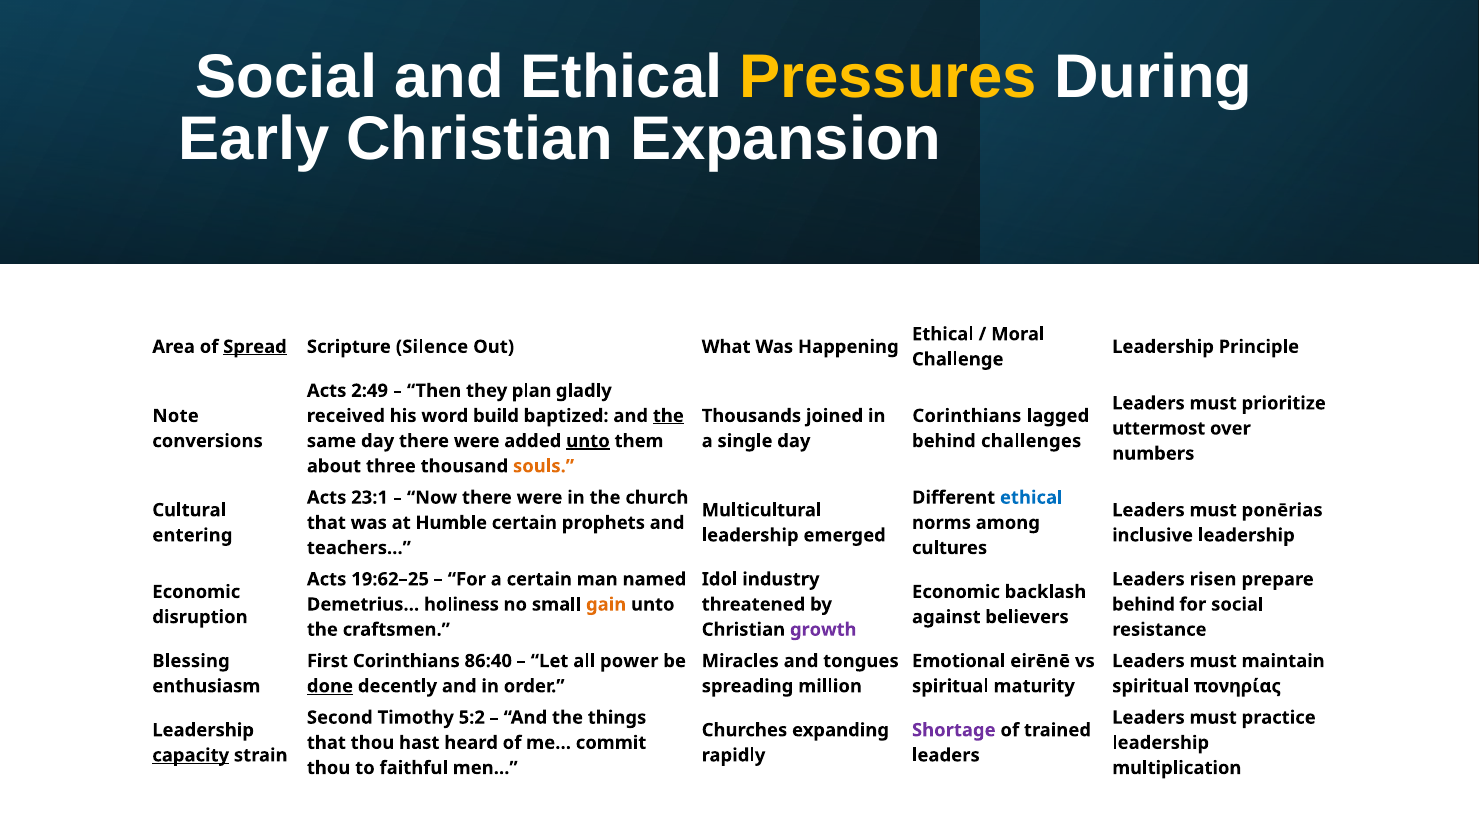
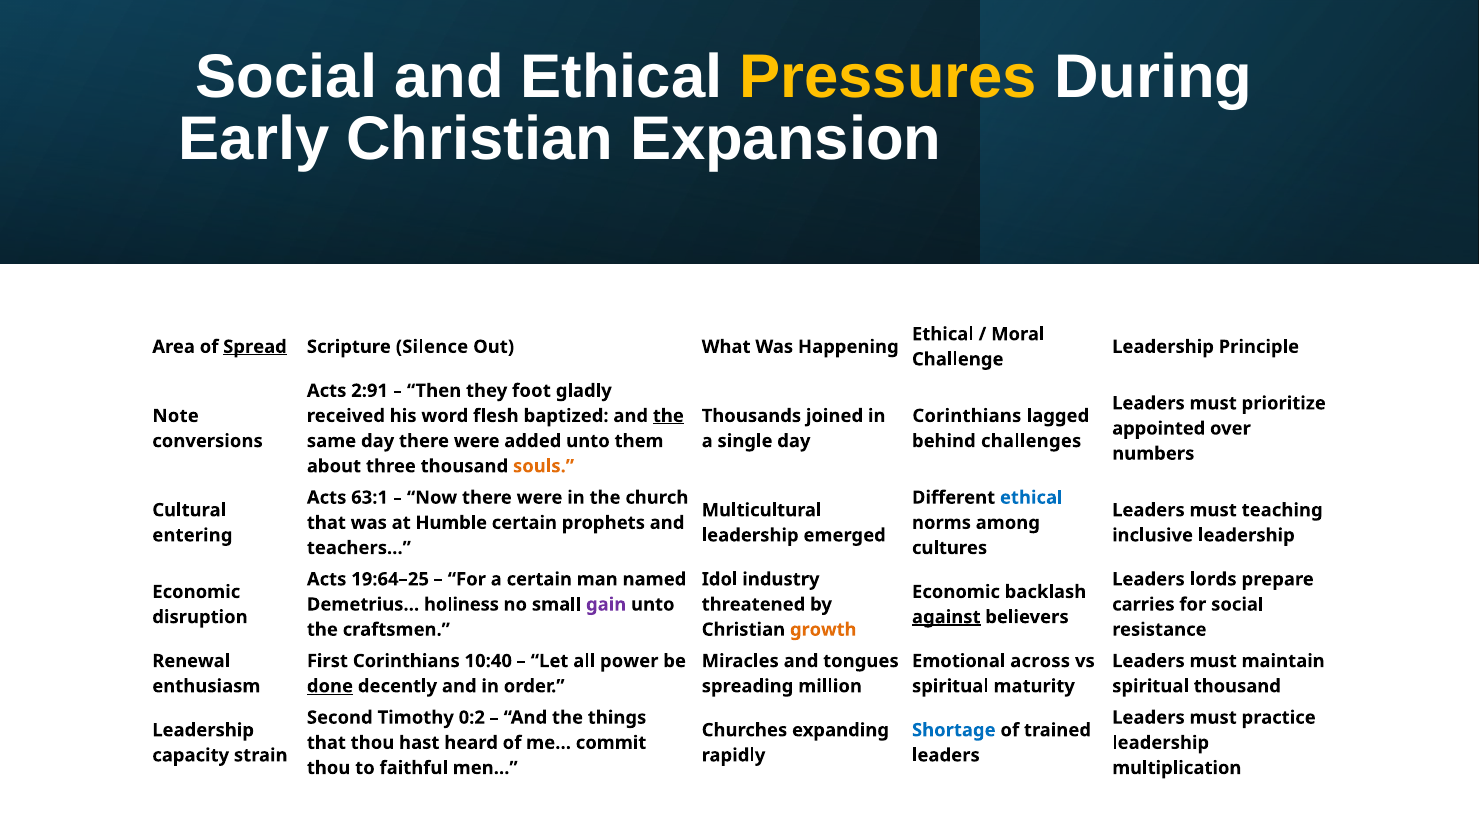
2:49: 2:49 -> 2:91 (370, 391)
plan: plan -> foot (531, 391)
build: build -> flesh (496, 416)
uttermost: uttermost -> appointed (1159, 428)
unto underline: present -> none (588, 441)
23:1: 23:1 -> 63:1 (370, 498)
ponērias: ponērias -> teaching (1282, 510)
19:62–25: 19:62–25 -> 19:64–25 (390, 579)
risen: risen -> lords (1213, 579)
gain colour: orange -> purple (606, 604)
behind: behind -> carries (1143, 604)
against underline: none -> present (946, 617)
growth colour: purple -> orange (823, 630)
Blessing: Blessing -> Renewal (191, 661)
86:40: 86:40 -> 10:40 (488, 661)
eirēnē: eirēnē -> across (1040, 661)
spiritual πονηρίας: πονηρίας -> thousand (1237, 686)
5:2: 5:2 -> 0:2 (472, 718)
Shortage colour: purple -> blue (954, 730)
capacity underline: present -> none (191, 755)
